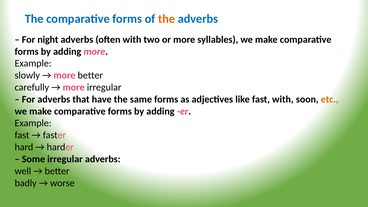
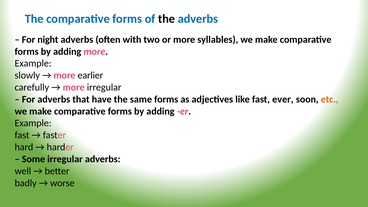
the colour: orange -> black (167, 19)
more better: better -> earlier (90, 75)
fast with: with -> ever (283, 99)
